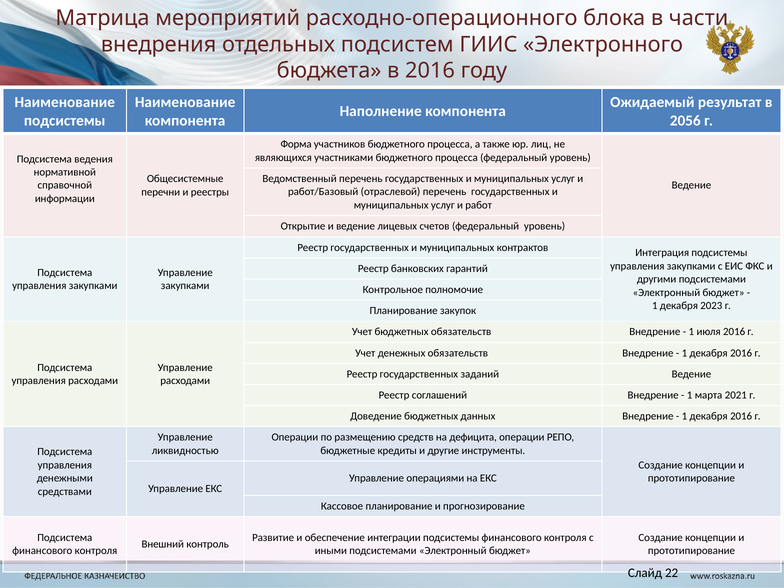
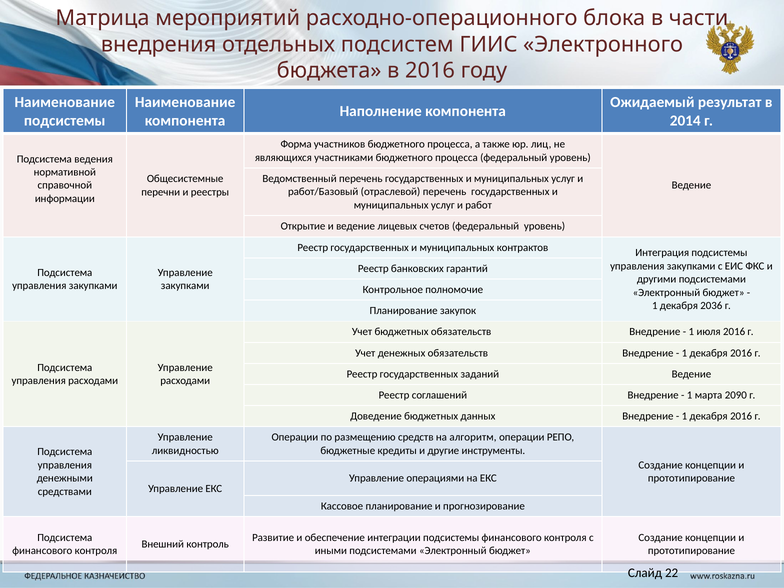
2056: 2056 -> 2014 (685, 121)
2023: 2023 -> 2036 (711, 306)
2021: 2021 -> 2090 (736, 395)
дефицита: дефицита -> алгоритм (473, 437)
